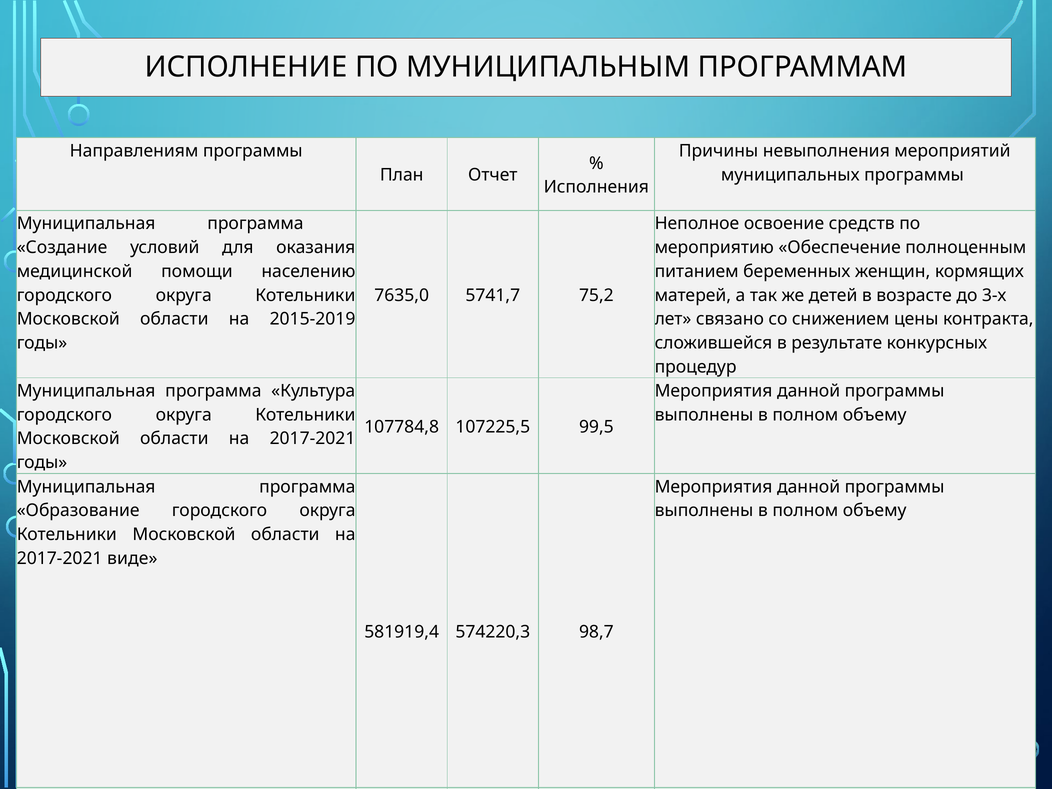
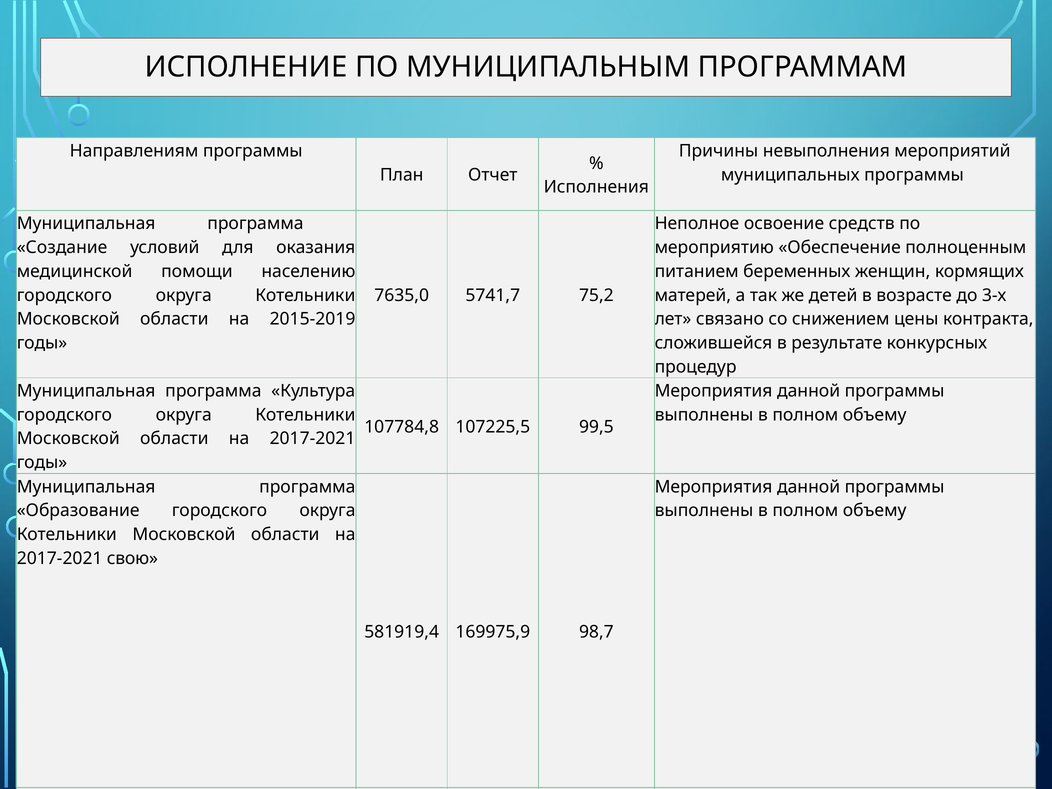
виде: виде -> свою (132, 558)
574220,3: 574220,3 -> 169975,9 (493, 632)
